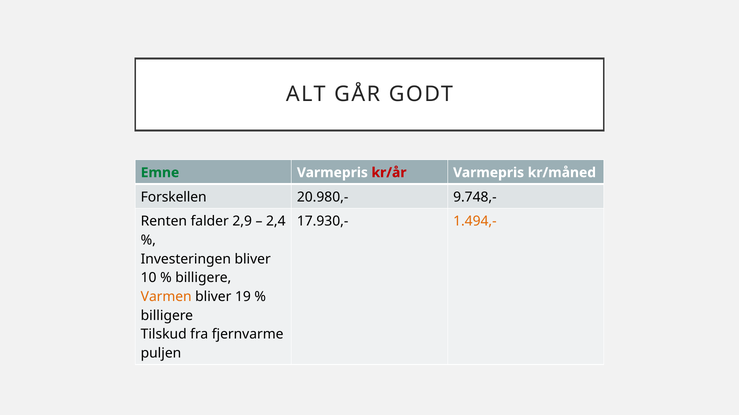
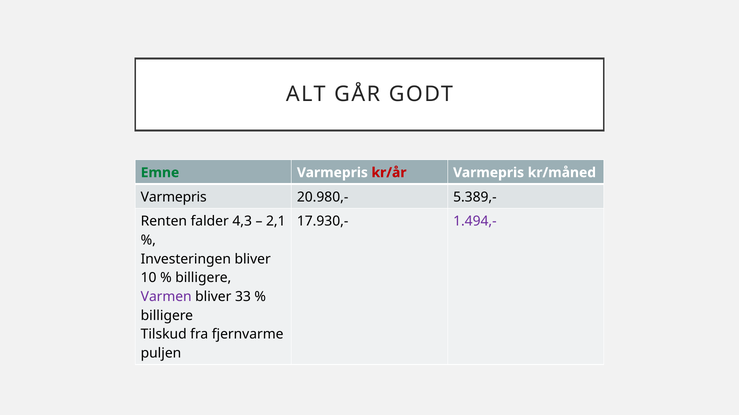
Forskellen: Forskellen -> Varmepris (174, 197)
9.748,-: 9.748,- -> 5.389,- (475, 197)
2,9: 2,9 -> 4,3 (242, 222)
2,4: 2,4 -> 2,1 (276, 222)
1.494,- colour: orange -> purple (475, 222)
Varmen colour: orange -> purple (166, 297)
19: 19 -> 33 (243, 297)
